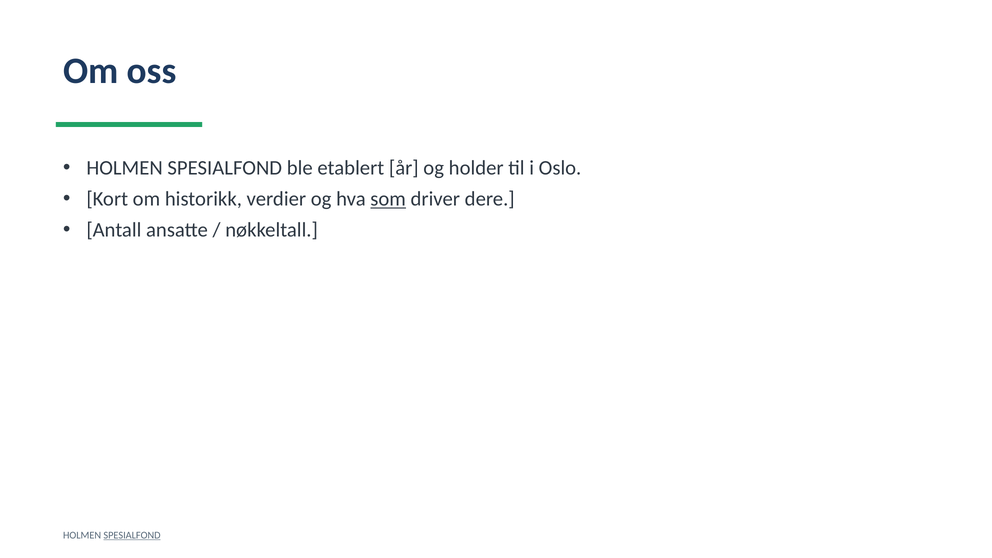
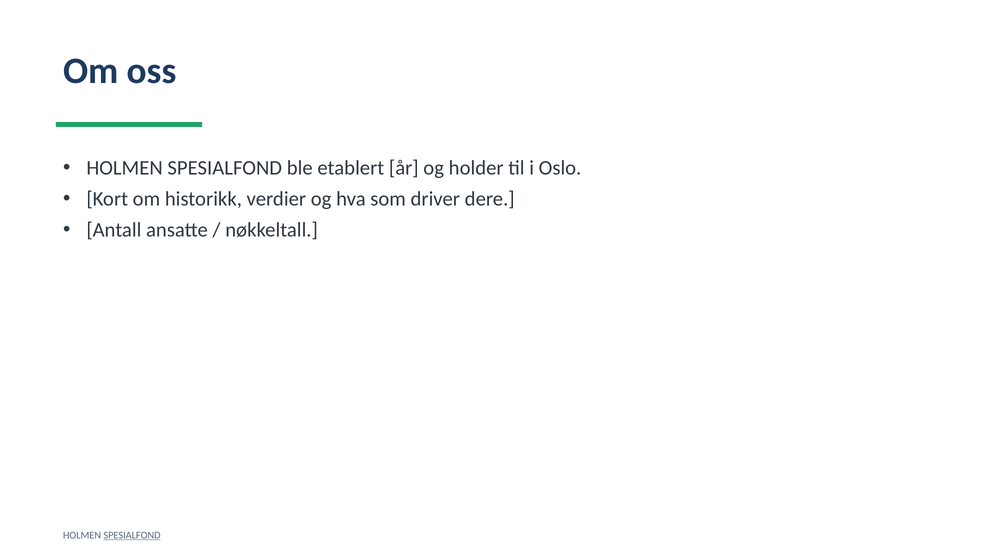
som underline: present -> none (388, 199)
